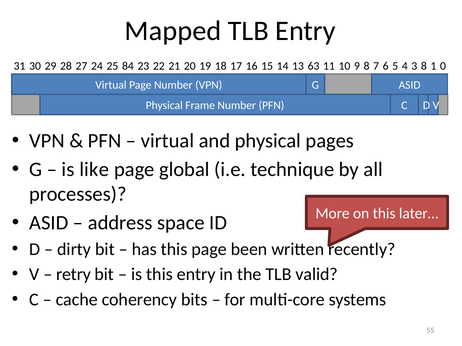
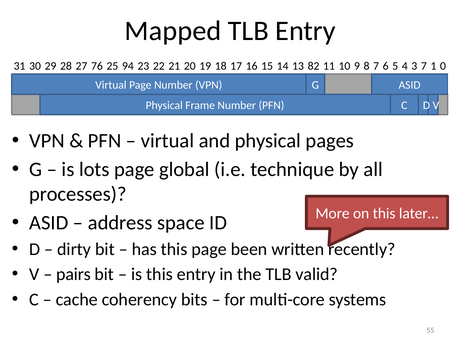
24: 24 -> 76 (97, 66)
84: 84 -> 94 (128, 66)
63: 63 -> 82 (314, 66)
3 8: 8 -> 7 (424, 66)
like: like -> lots (94, 170)
retry: retry -> pairs (73, 275)
